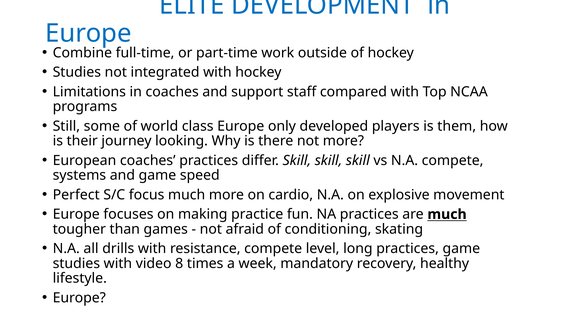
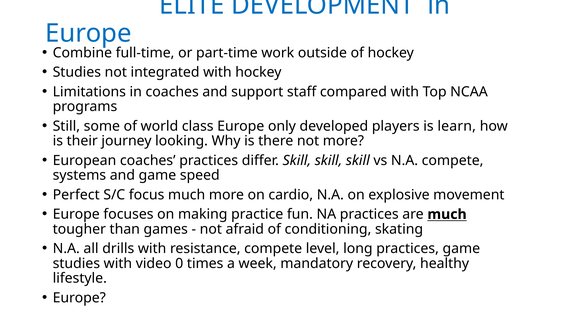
them: them -> learn (457, 126)
8: 8 -> 0 (179, 264)
